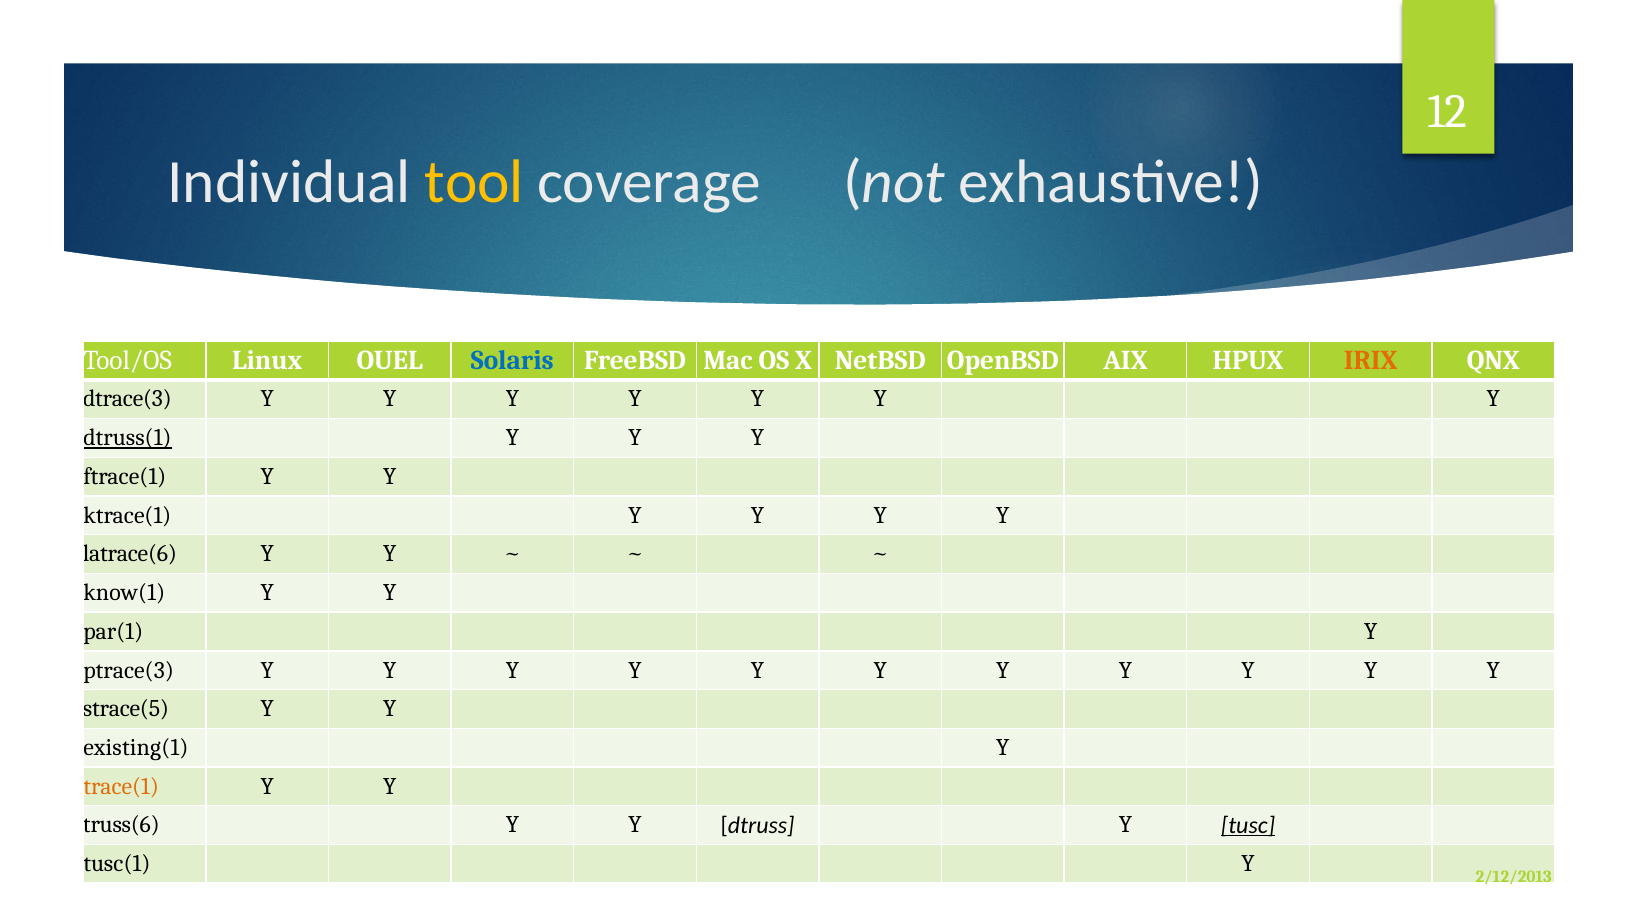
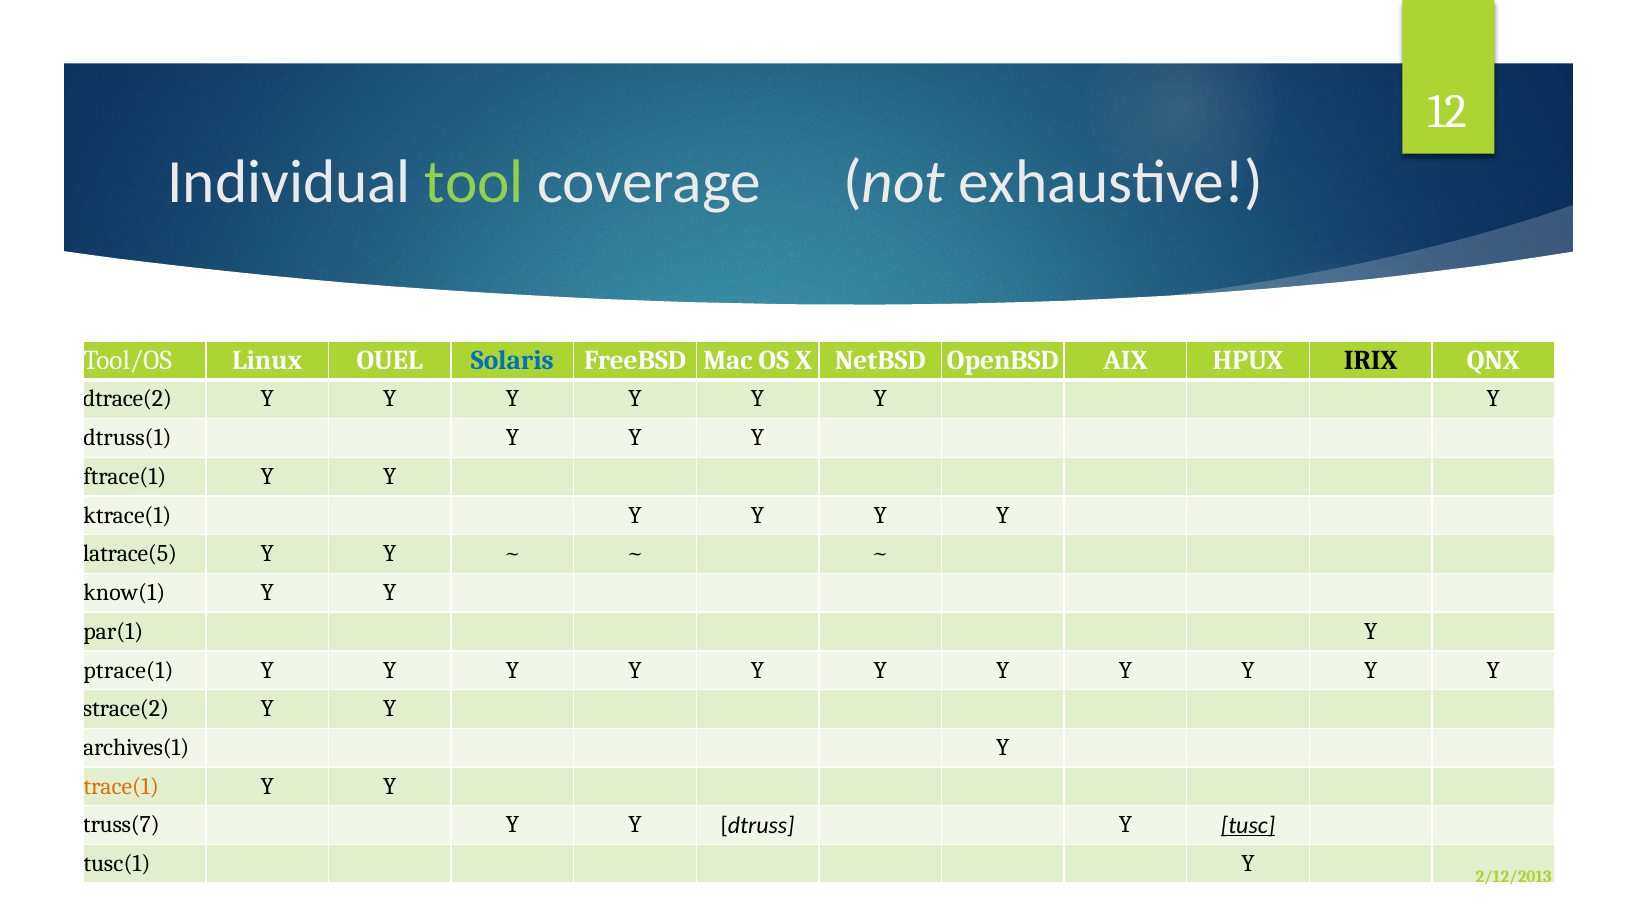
tool colour: yellow -> light green (474, 183)
IRIX colour: orange -> black (1371, 360)
dtrace(3: dtrace(3 -> dtrace(2 (127, 399)
dtruss(1 underline: present -> none (127, 438)
latrace(6: latrace(6 -> latrace(5 (130, 554)
ptrace(3: ptrace(3 -> ptrace(1 (128, 670)
strace(5: strace(5 -> strace(2 (126, 708)
existing(1: existing(1 -> archives(1 (136, 747)
truss(6: truss(6 -> truss(7 (121, 824)
